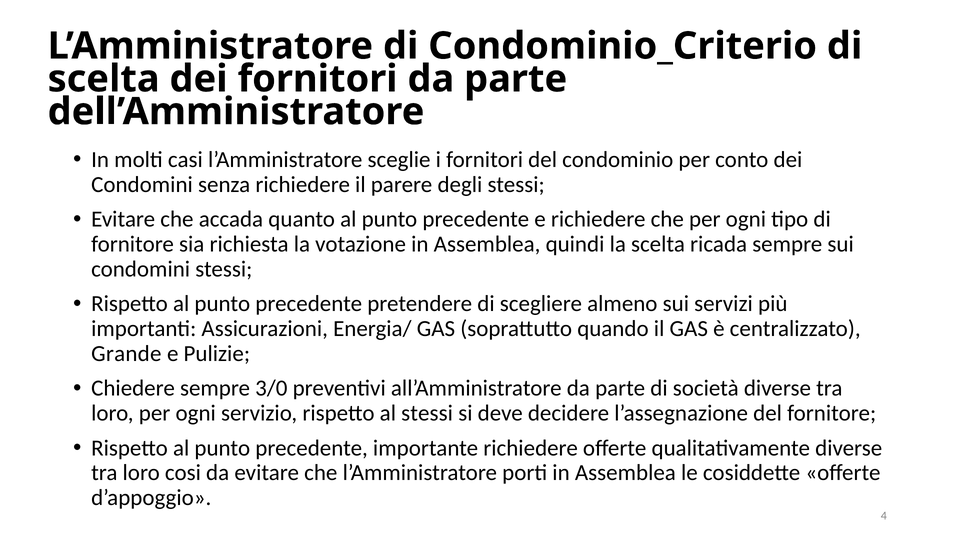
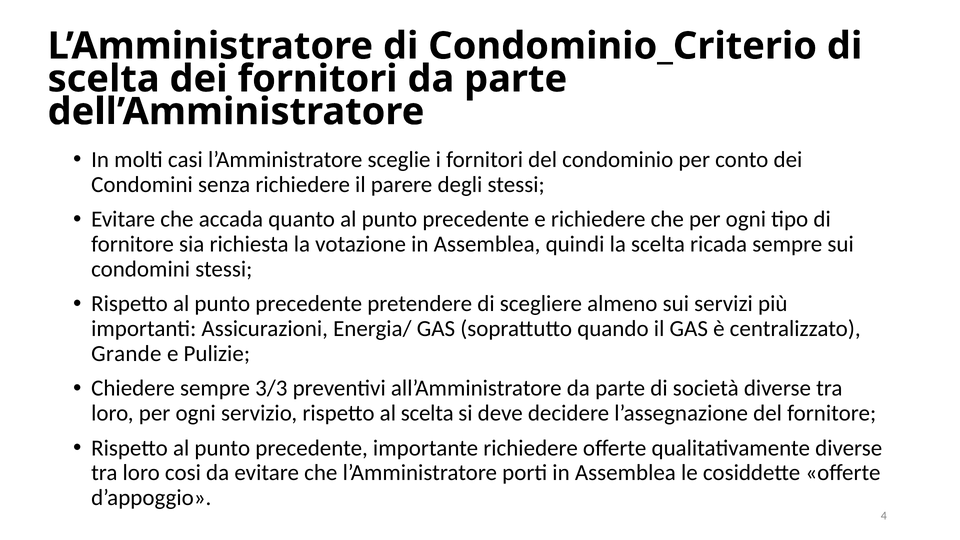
3/0: 3/0 -> 3/3 (271, 388)
al stessi: stessi -> scelta (427, 413)
